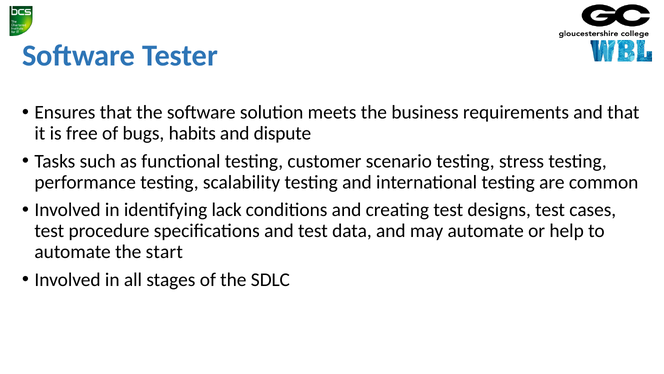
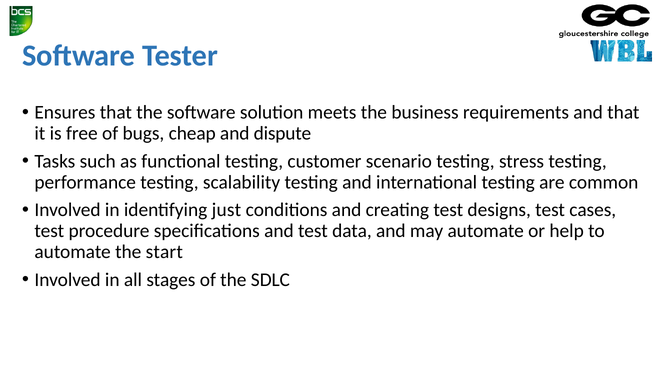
habits: habits -> cheap (192, 133)
lack: lack -> just (226, 210)
